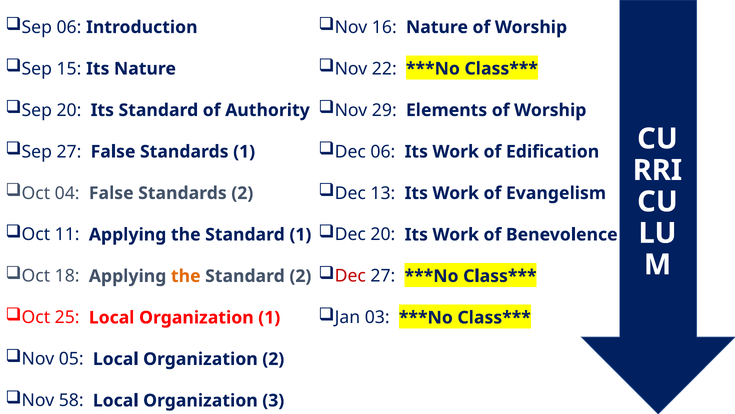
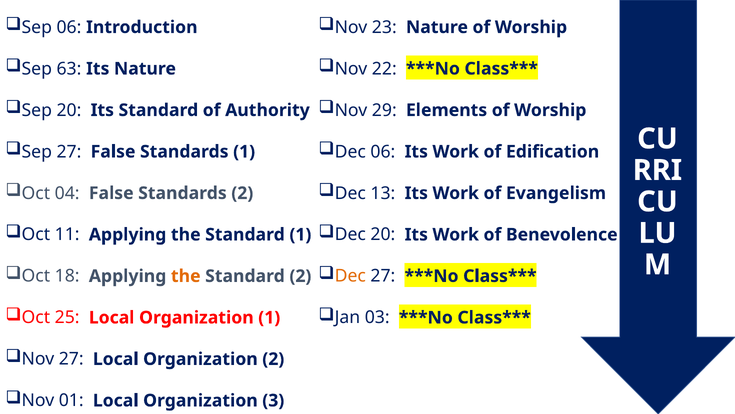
16: 16 -> 23 (384, 27)
15: 15 -> 63 (69, 69)
Dec colour: red -> orange (350, 276)
Nov 05: 05 -> 27 (71, 359)
58: 58 -> 01 (71, 400)
